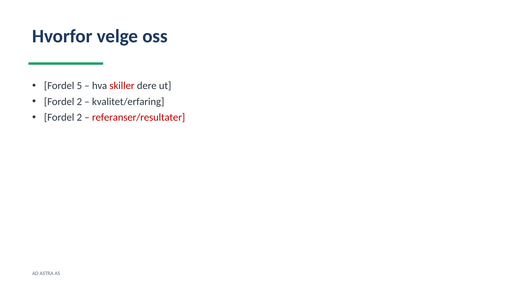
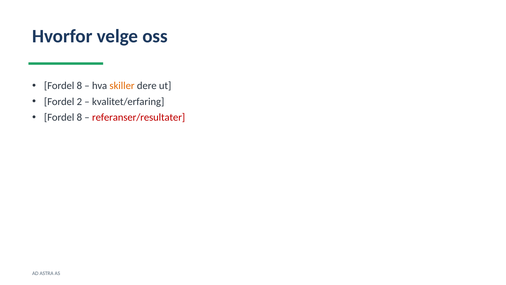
5: 5 -> 8 (79, 86)
skiller colour: red -> orange (122, 86)
2: 2 -> 8 (79, 117)
